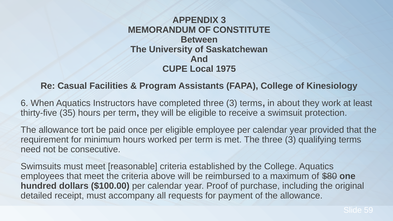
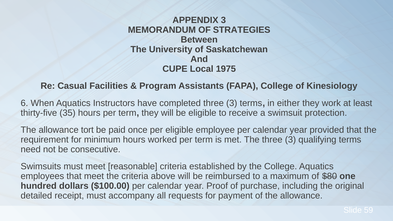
CONSTITUTE: CONSTITUTE -> STRATEGIES (242, 30)
about: about -> either (288, 103)
